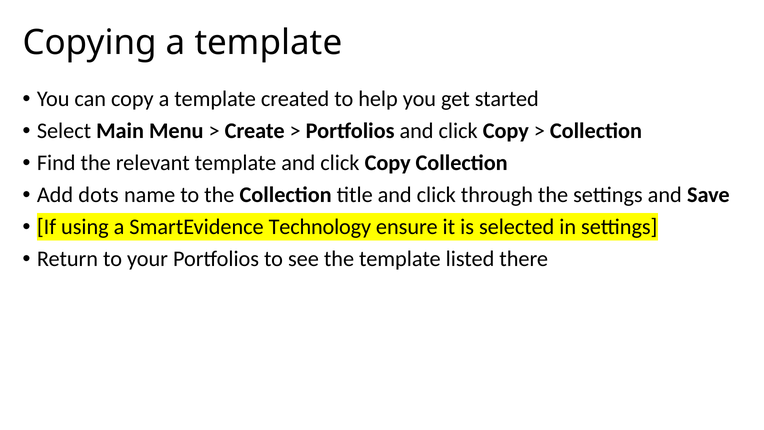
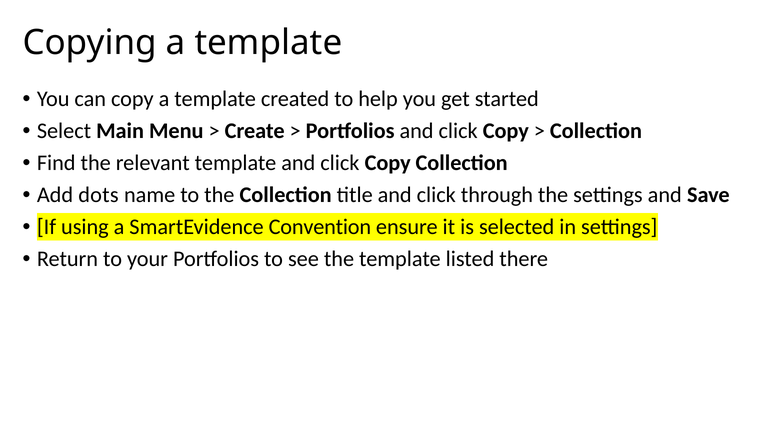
Technology: Technology -> Convention (320, 227)
